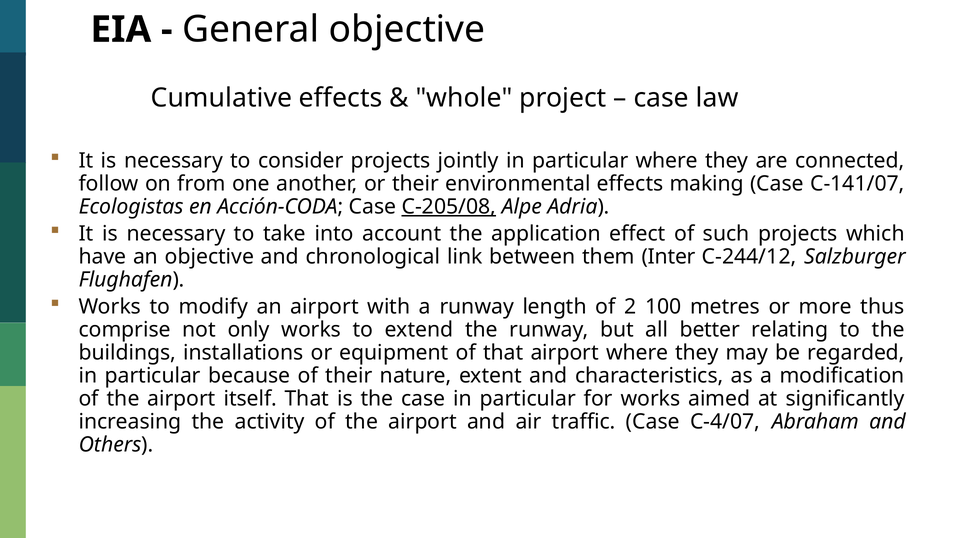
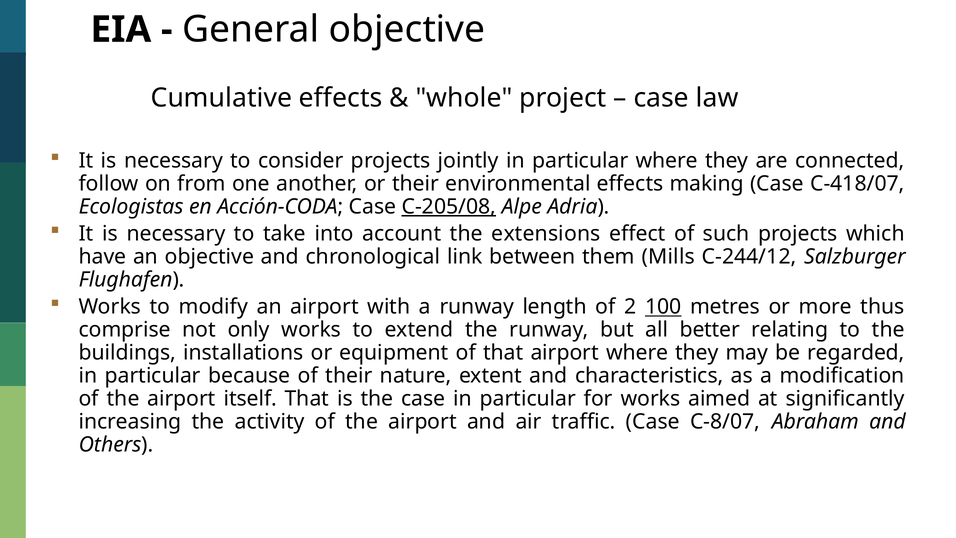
C-141/07: C-141/07 -> C-418/07 (857, 184)
application: application -> extensions (546, 234)
Inter: Inter -> Mills (668, 257)
100 underline: none -> present (663, 307)
C-4/07: C-4/07 -> C-8/07 (725, 421)
